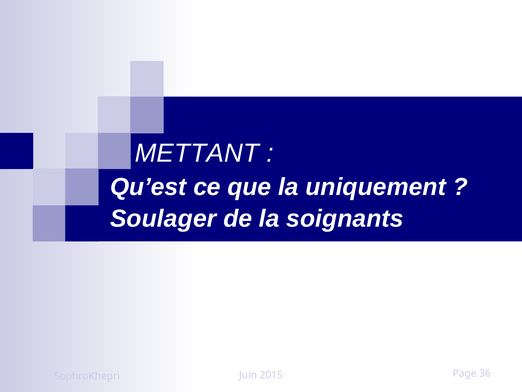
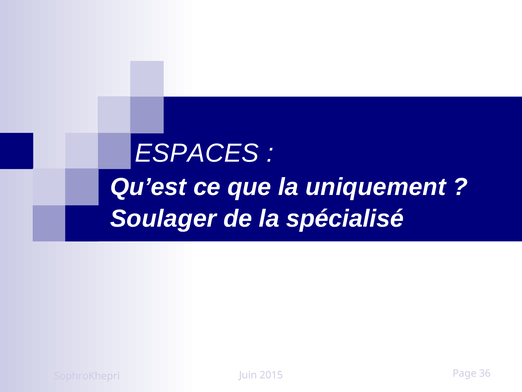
METTANT: METTANT -> ESPACES (197, 153)
soignants: soignants -> spécialisé (345, 218)
